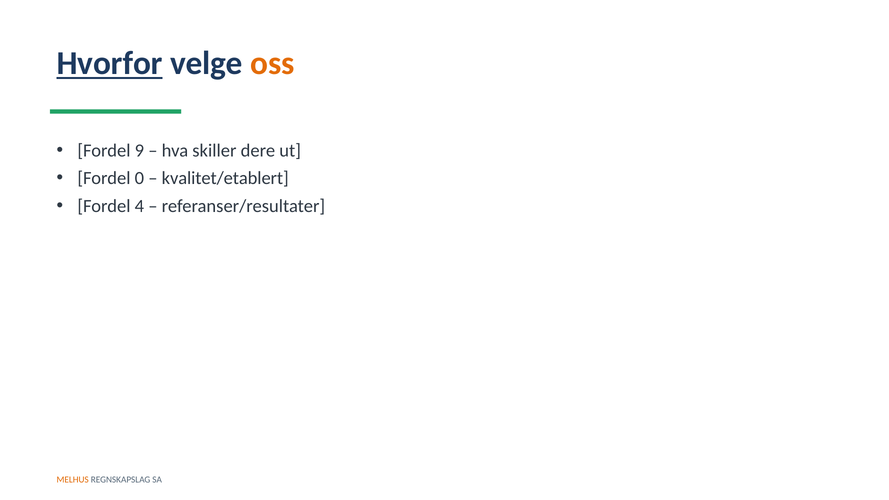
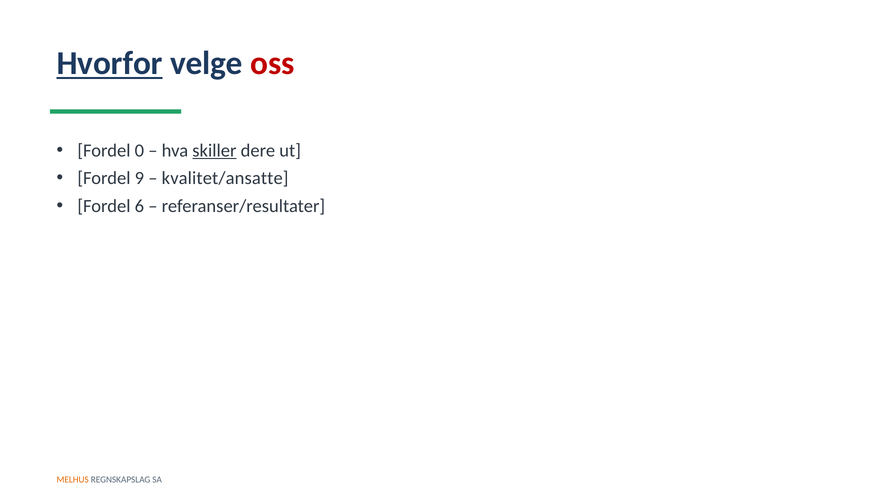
oss colour: orange -> red (272, 63)
9: 9 -> 0 (139, 151)
skiller underline: none -> present (214, 151)
0: 0 -> 9 (139, 178)
kvalitet/etablert: kvalitet/etablert -> kvalitet/ansatte (225, 178)
4: 4 -> 6 (139, 206)
